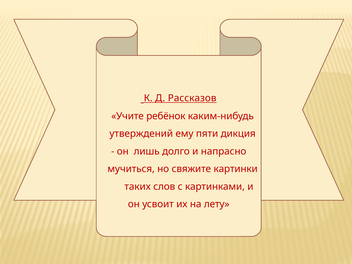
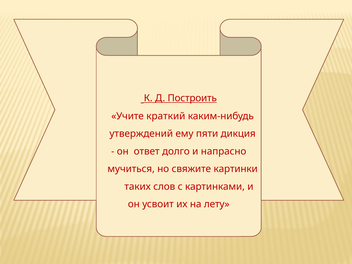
Рассказов: Рассказов -> Построить (192, 98)
ребёнок: ребёнок -> краткий (166, 116)
лишь: лишь -> ответ (147, 151)
